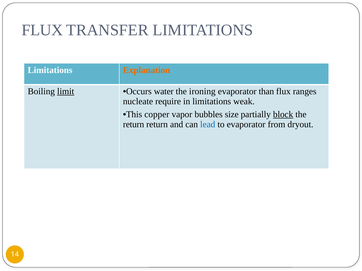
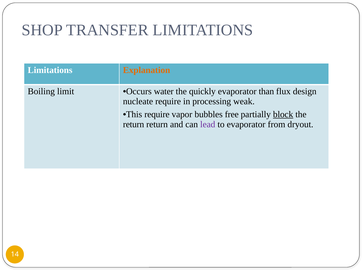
FLUX: FLUX -> SHOP (42, 30)
limit underline: present -> none (66, 92)
ironing: ironing -> quickly (202, 92)
ranges: ranges -> design (305, 92)
in limitations: limitations -> processing (212, 102)
This copper: copper -> require (157, 115)
size: size -> free (232, 115)
lead colour: blue -> purple (208, 125)
